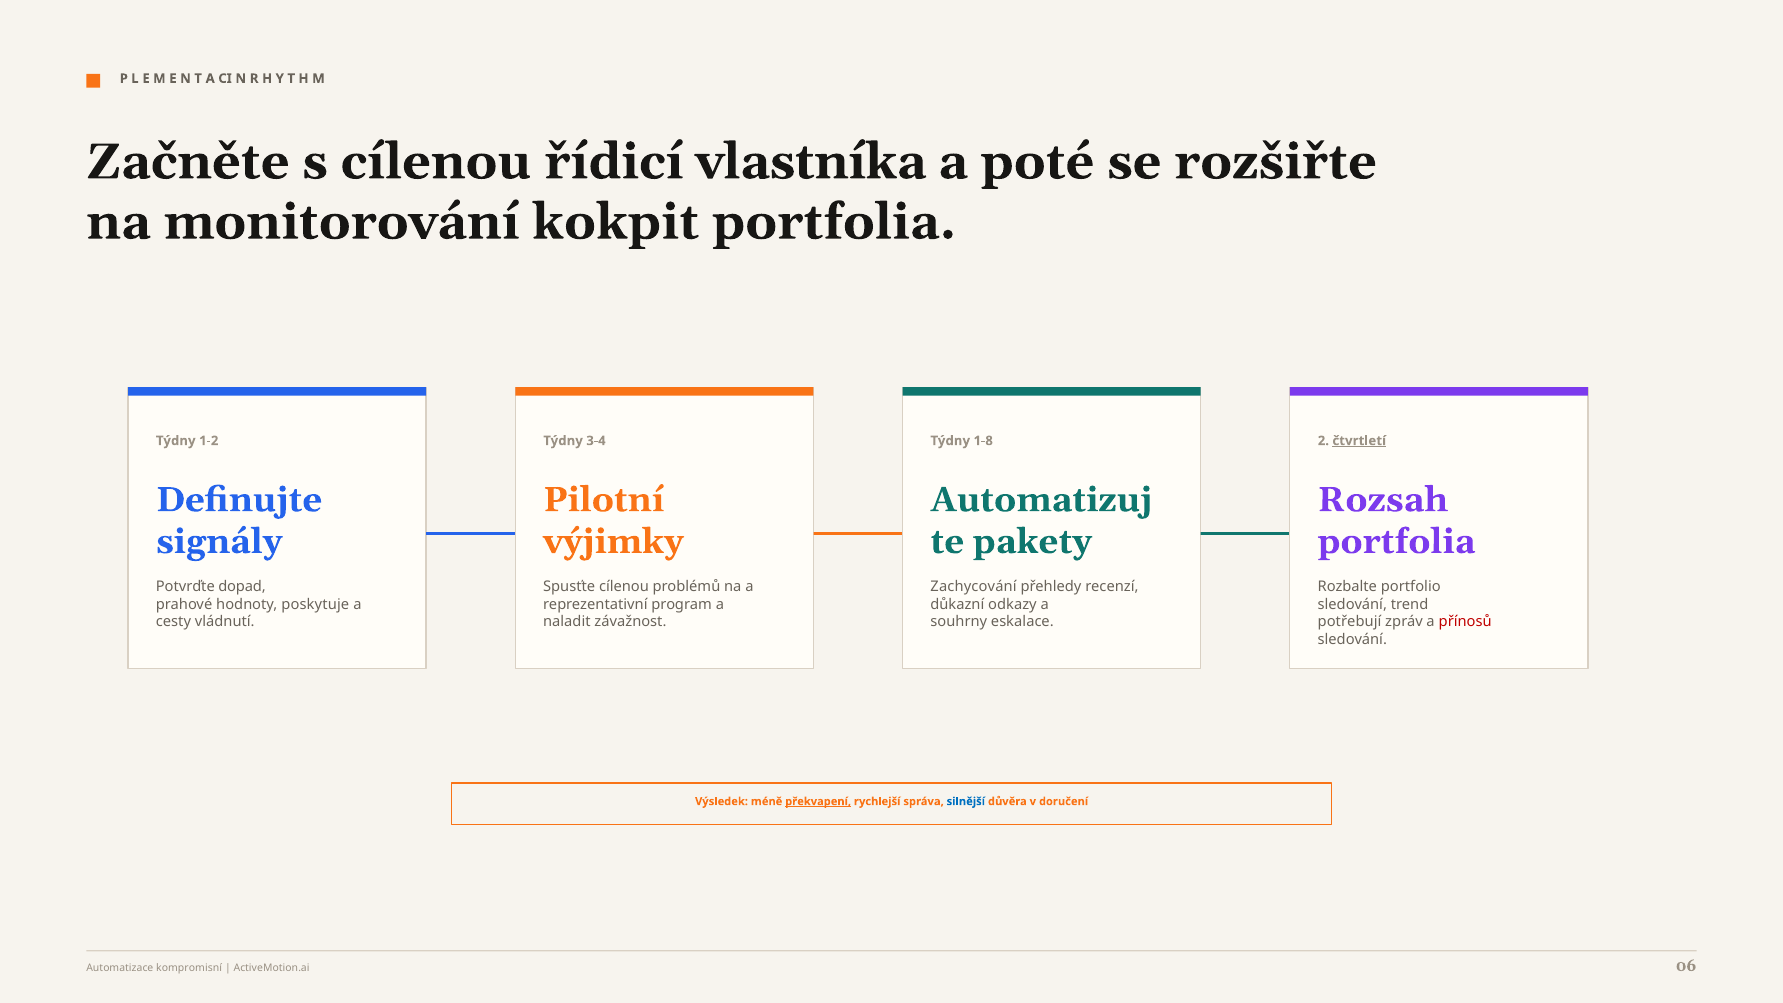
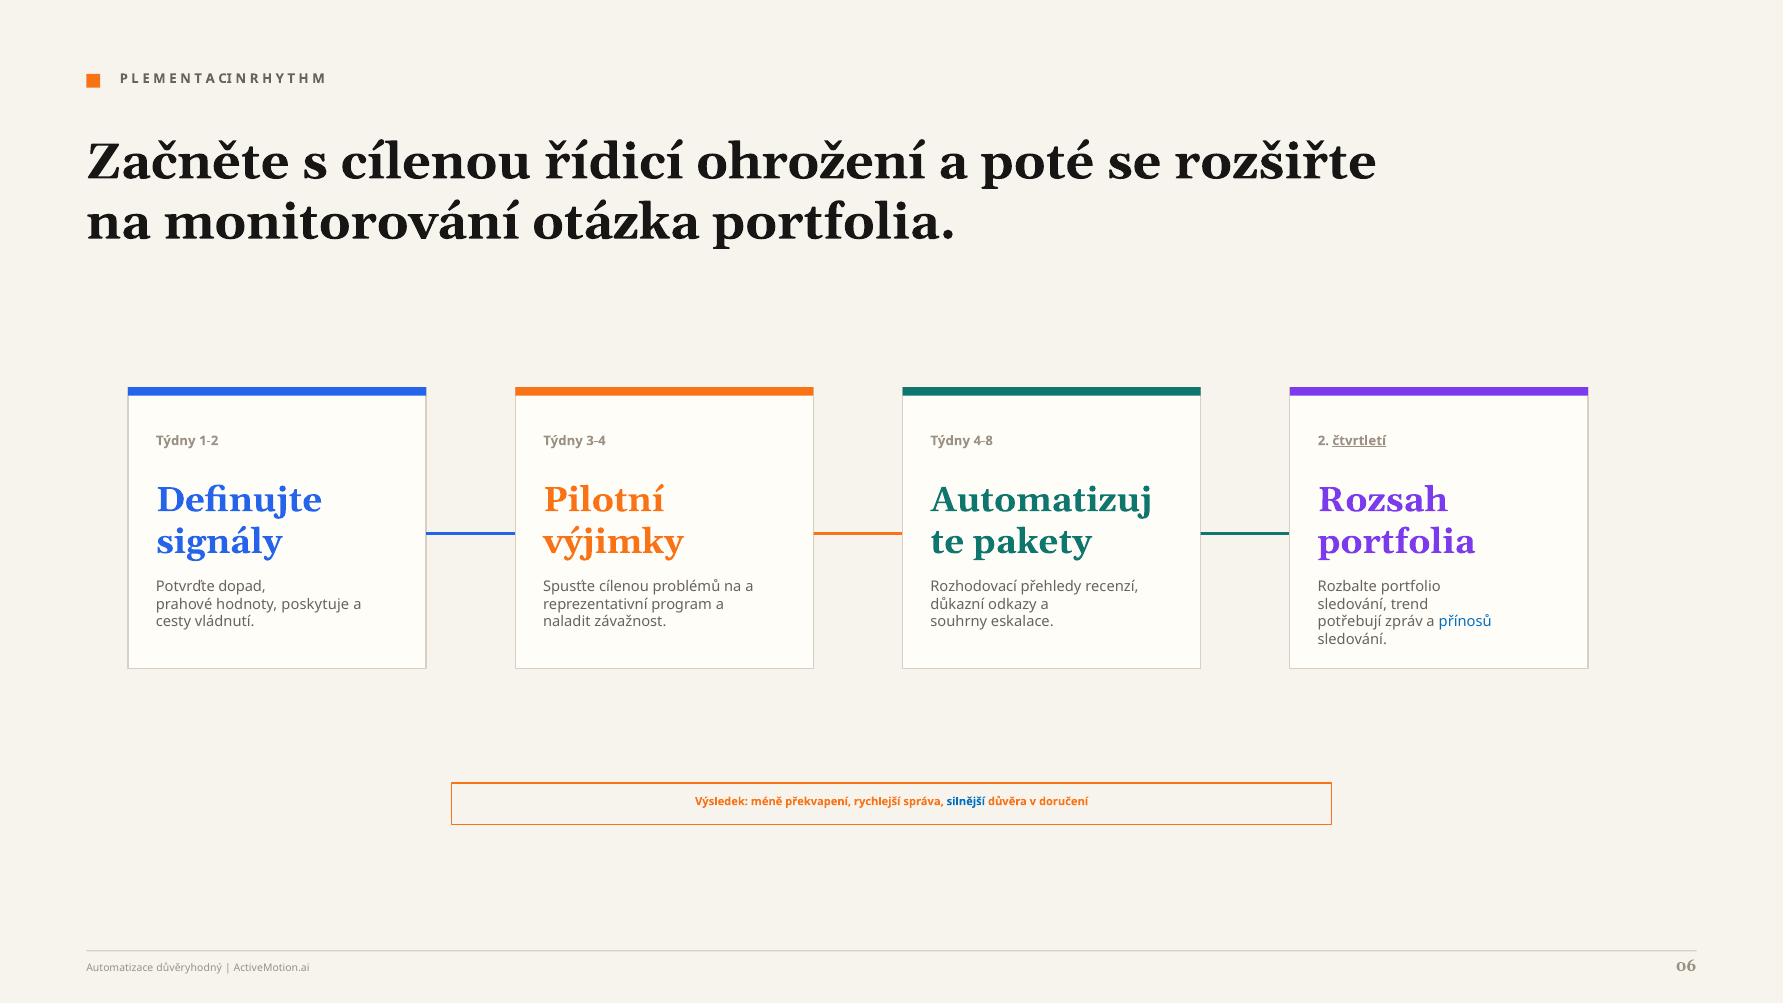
vlastníka: vlastníka -> ohrožení (811, 162)
kokpit: kokpit -> otázka (616, 222)
1-8: 1-8 -> 4-8 (983, 441)
Zachycování: Zachycování -> Rozhodovací (974, 586)
přínosů colour: red -> blue (1465, 622)
překvapení underline: present -> none (818, 801)
kompromisní: kompromisní -> důvěryhodný (189, 968)
